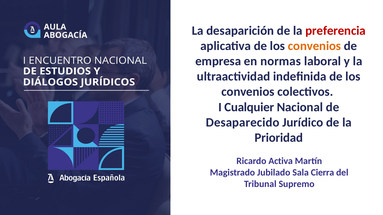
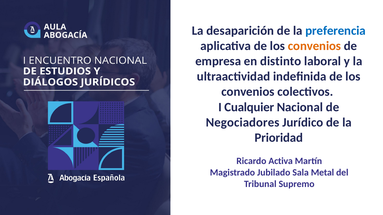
preferencia colour: red -> blue (336, 31)
normas: normas -> distinto (281, 61)
Desaparecido: Desaparecido -> Negociadores (243, 123)
Cierra: Cierra -> Metal (322, 173)
